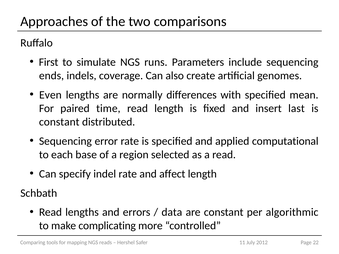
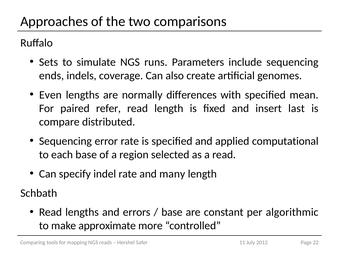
First: First -> Sets (49, 62)
time: time -> refer (108, 108)
constant: constant -> compare (59, 122)
affect: affect -> many (172, 174)
data: data -> base (172, 212)
complicating: complicating -> approximate (107, 226)
